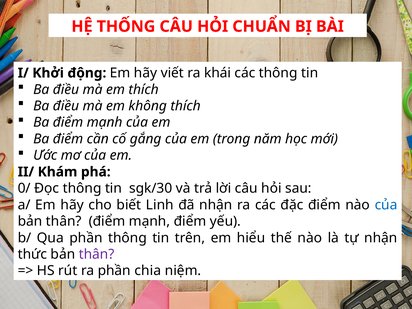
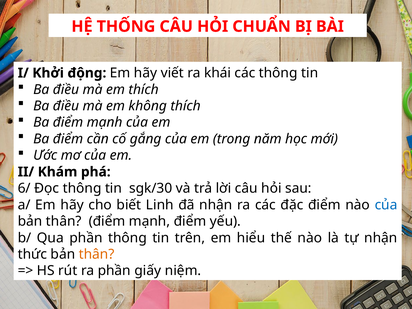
0/: 0/ -> 6/ (24, 188)
thân colour: purple -> orange (97, 254)
chia: chia -> giấy (148, 271)
